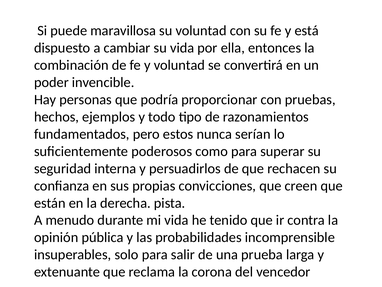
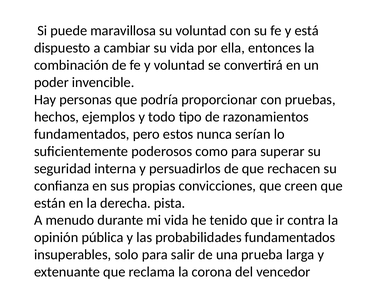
probabilidades incomprensible: incomprensible -> fundamentados (290, 237)
